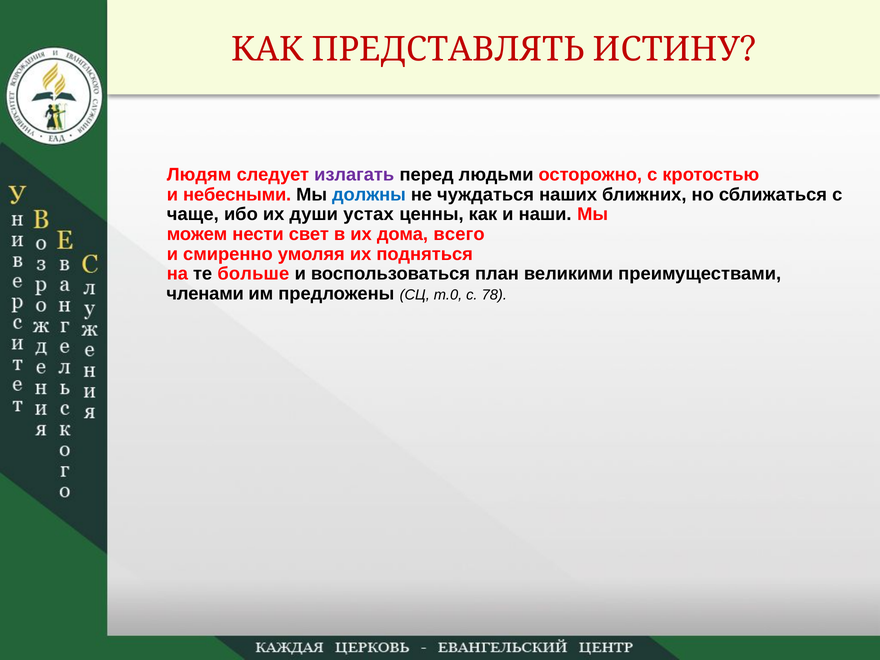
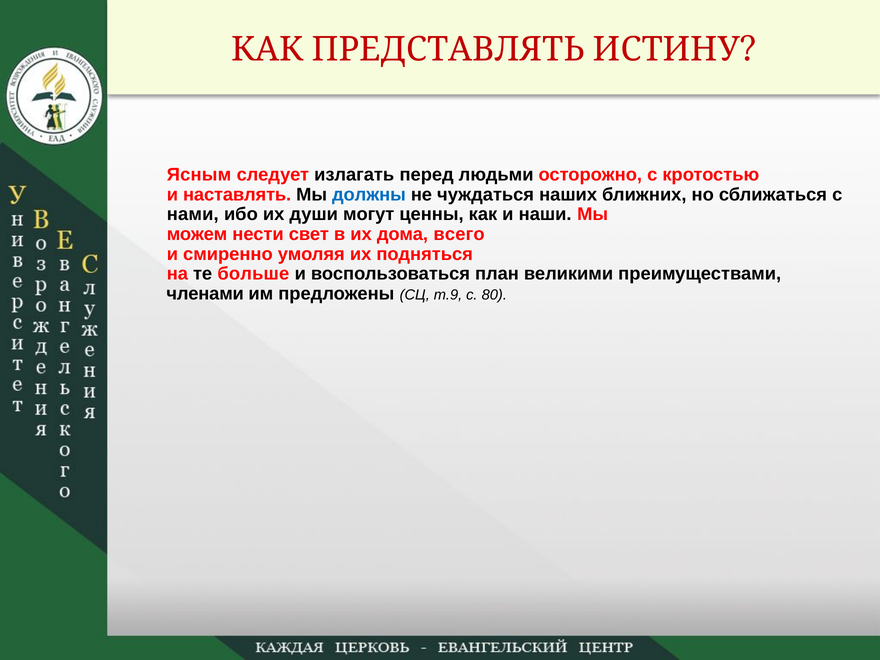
Людям: Людям -> Ясным (199, 175)
излагать colour: purple -> black (354, 175)
небесными: небесными -> наставлять (237, 195)
чаще: чаще -> нами (193, 214)
устах: устах -> могут (369, 214)
т.0: т.0 -> т.9 (448, 295)
78: 78 -> 80 (494, 295)
